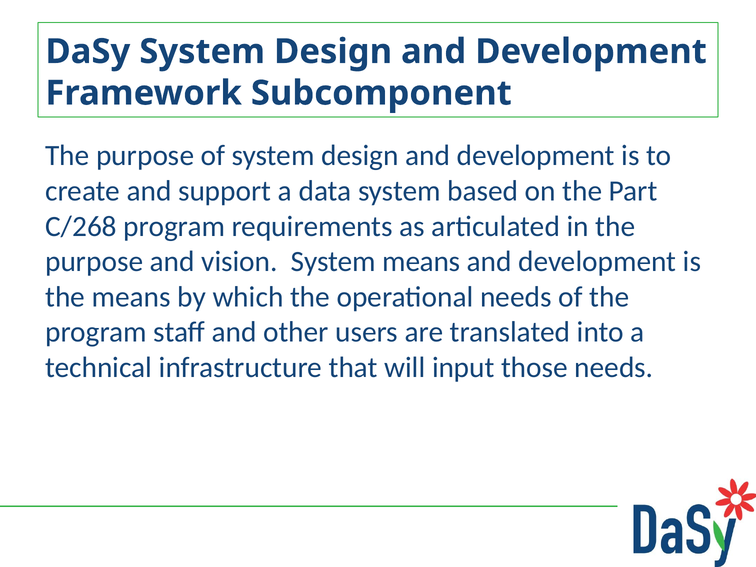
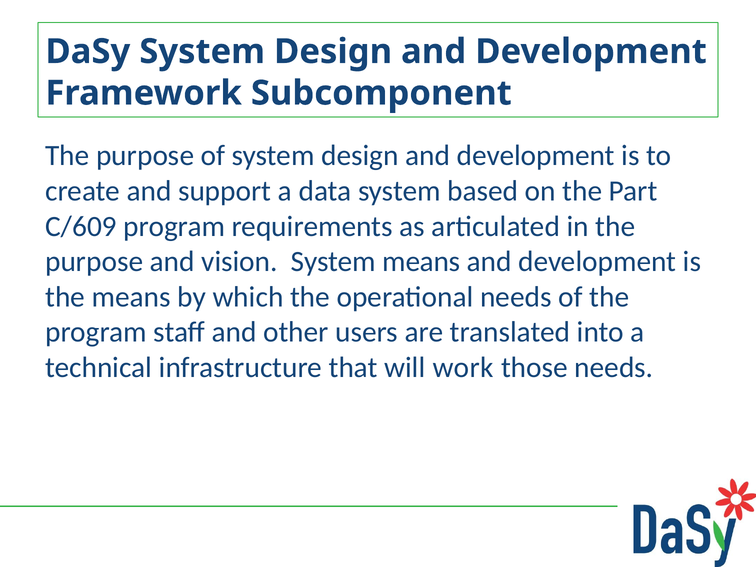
C/268: C/268 -> C/609 (81, 226)
input: input -> work (463, 368)
